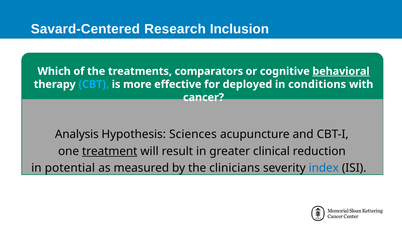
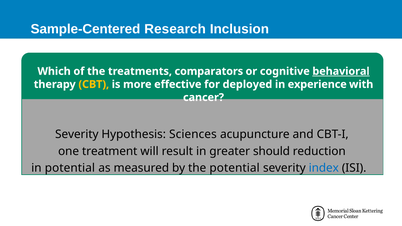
Savard-Centered: Savard-Centered -> Sample-Centered (85, 29)
CBT colour: light blue -> yellow (94, 84)
conditions: conditions -> experience (317, 84)
Analysis: Analysis -> Severity (77, 134)
treatment underline: present -> none (110, 151)
clinical: clinical -> should (271, 151)
the clinicians: clinicians -> potential (235, 168)
